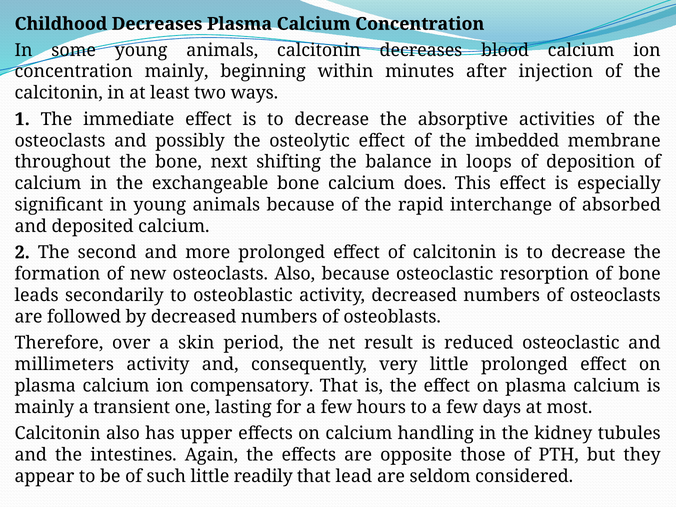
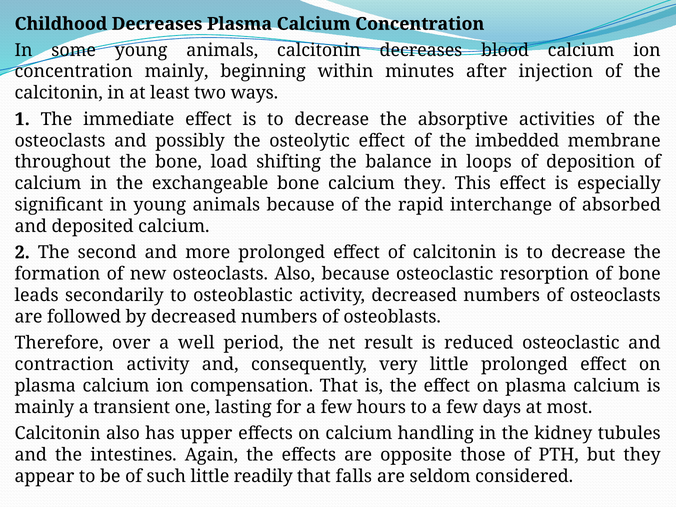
next: next -> load (229, 162)
calcium does: does -> they (425, 183)
skin: skin -> well (196, 343)
millimeters: millimeters -> contraction (64, 364)
compensatory: compensatory -> compensation (252, 386)
lead: lead -> falls (354, 476)
